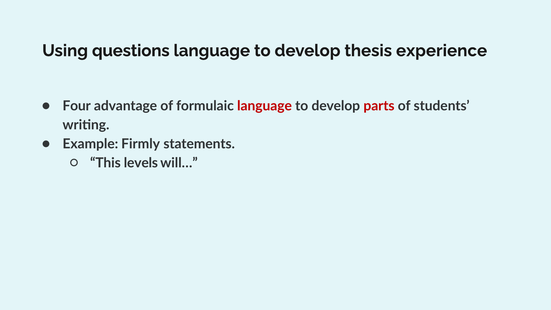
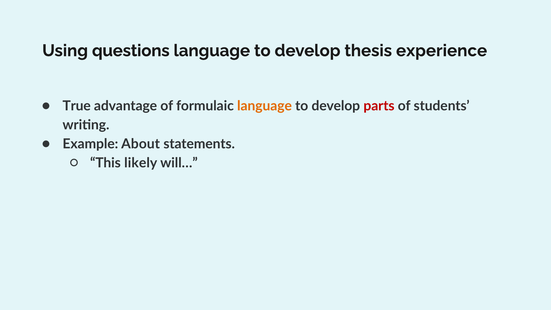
Four: Four -> True (77, 106)
language colour: red -> orange (265, 106)
Firmly: Firmly -> About (141, 144)
levels: levels -> likely (141, 163)
